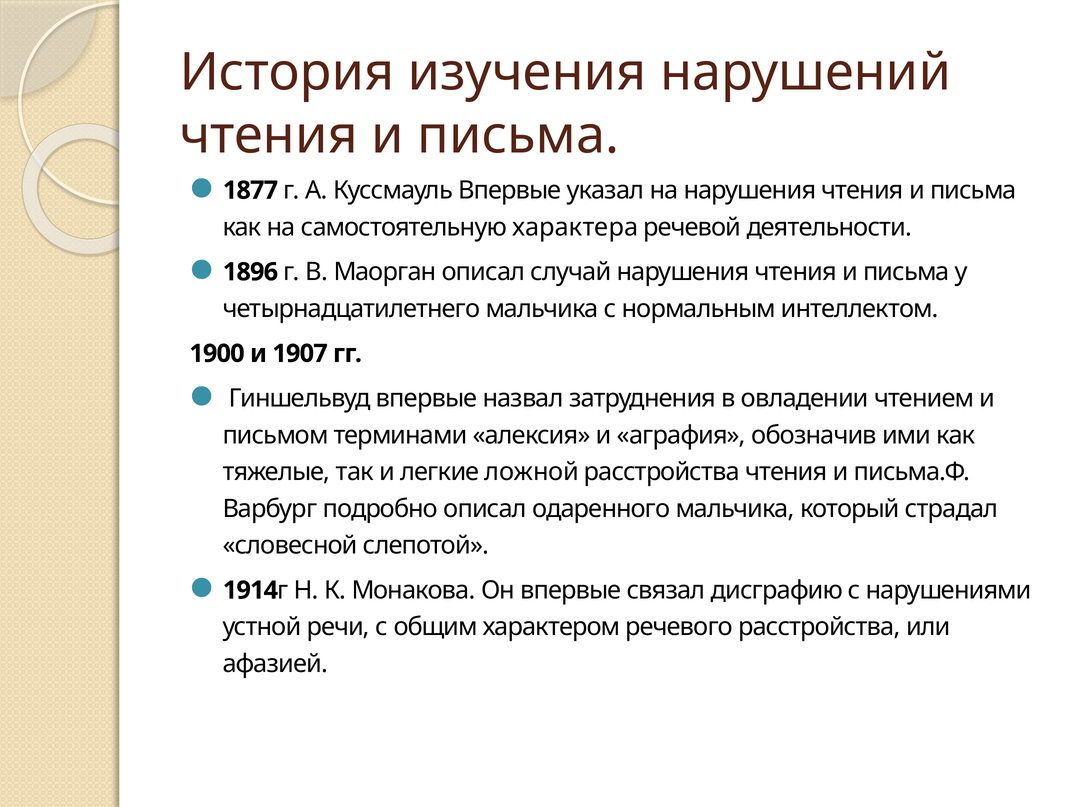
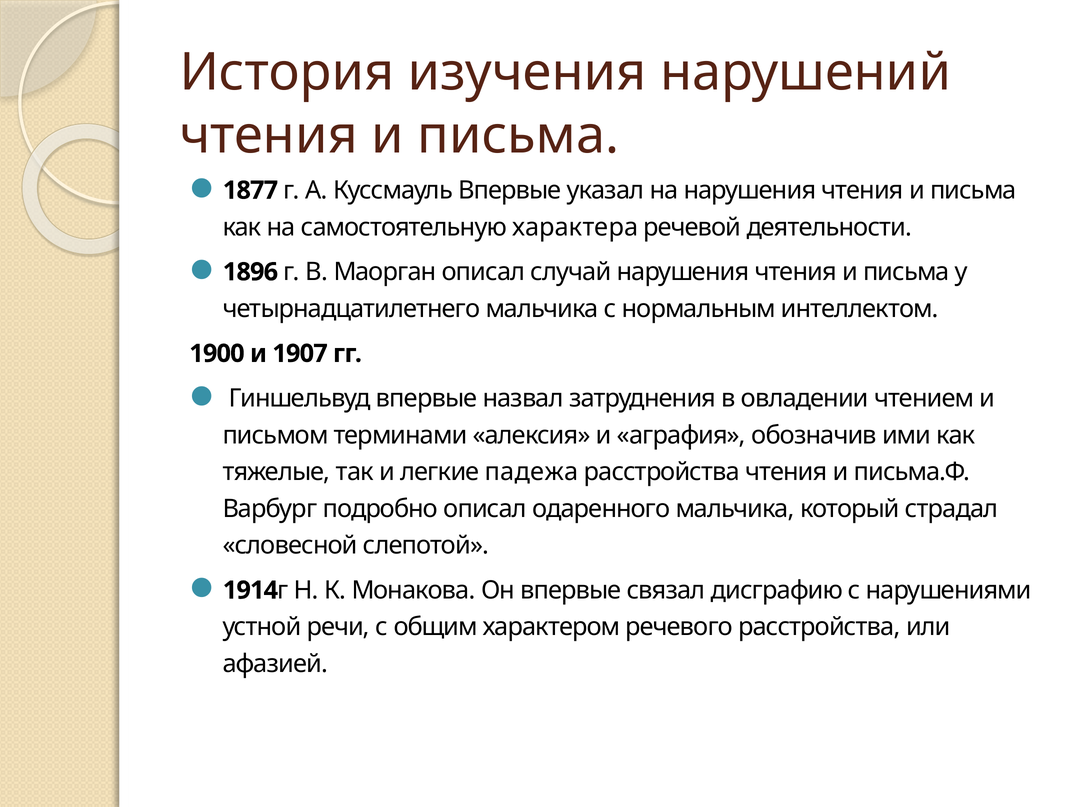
ложной: ложной -> падежа (531, 472)
